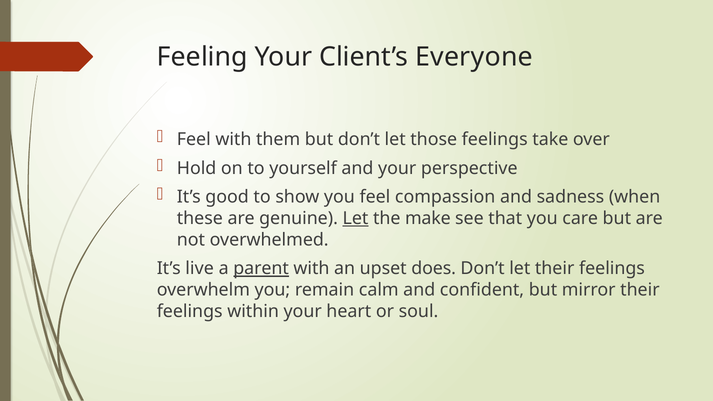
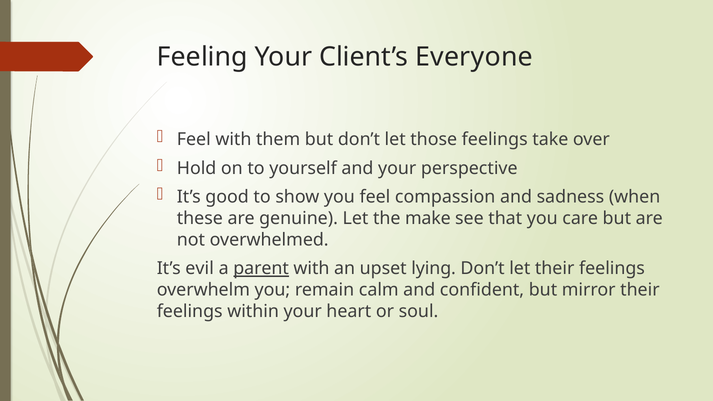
Let underline: present -> none (355, 218)
live: live -> evil (200, 269)
does: does -> lying (434, 269)
